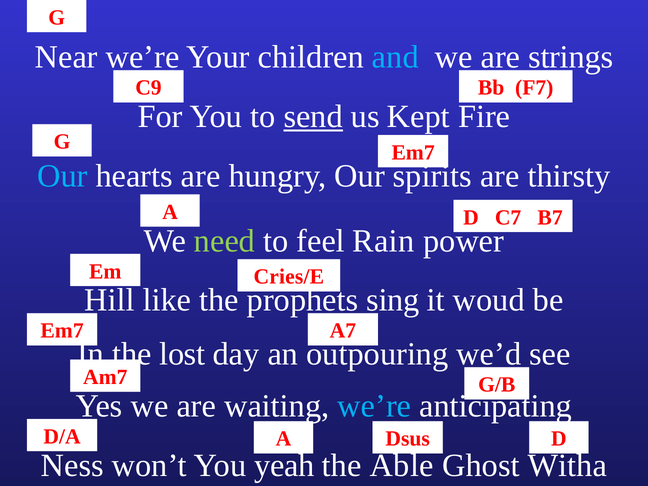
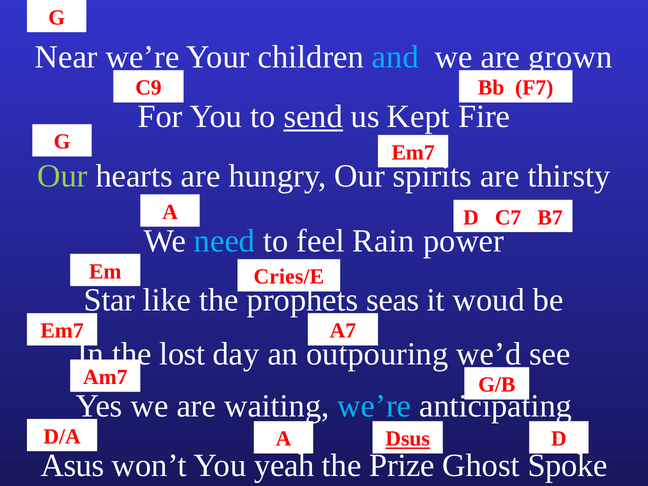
strings: strings -> grown (570, 57)
Our colour: light blue -> light green (62, 176)
need colour: light green -> light blue (225, 241)
Hill: Hill -> Star (109, 300)
sing: sing -> seas (393, 300)
Dsus underline: none -> present (408, 439)
Ness: Ness -> Asus (72, 465)
Able: Able -> Prize (402, 465)
Witha: Witha -> Spoke (568, 465)
